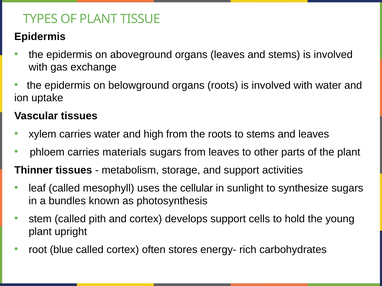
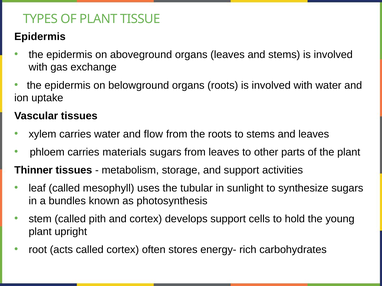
high: high -> flow (153, 134)
cellular: cellular -> tubular (197, 188)
blue: blue -> acts (61, 250)
